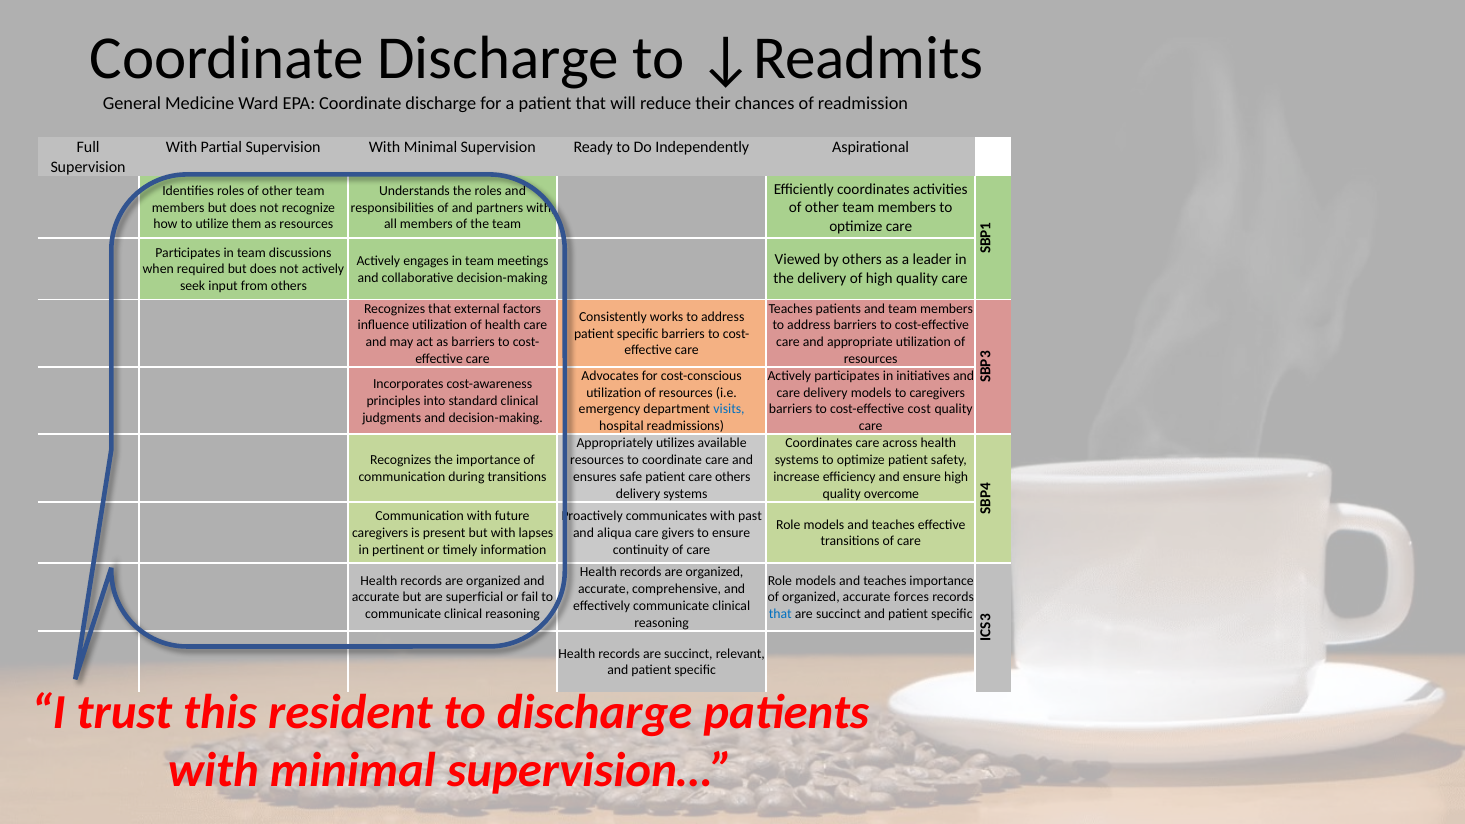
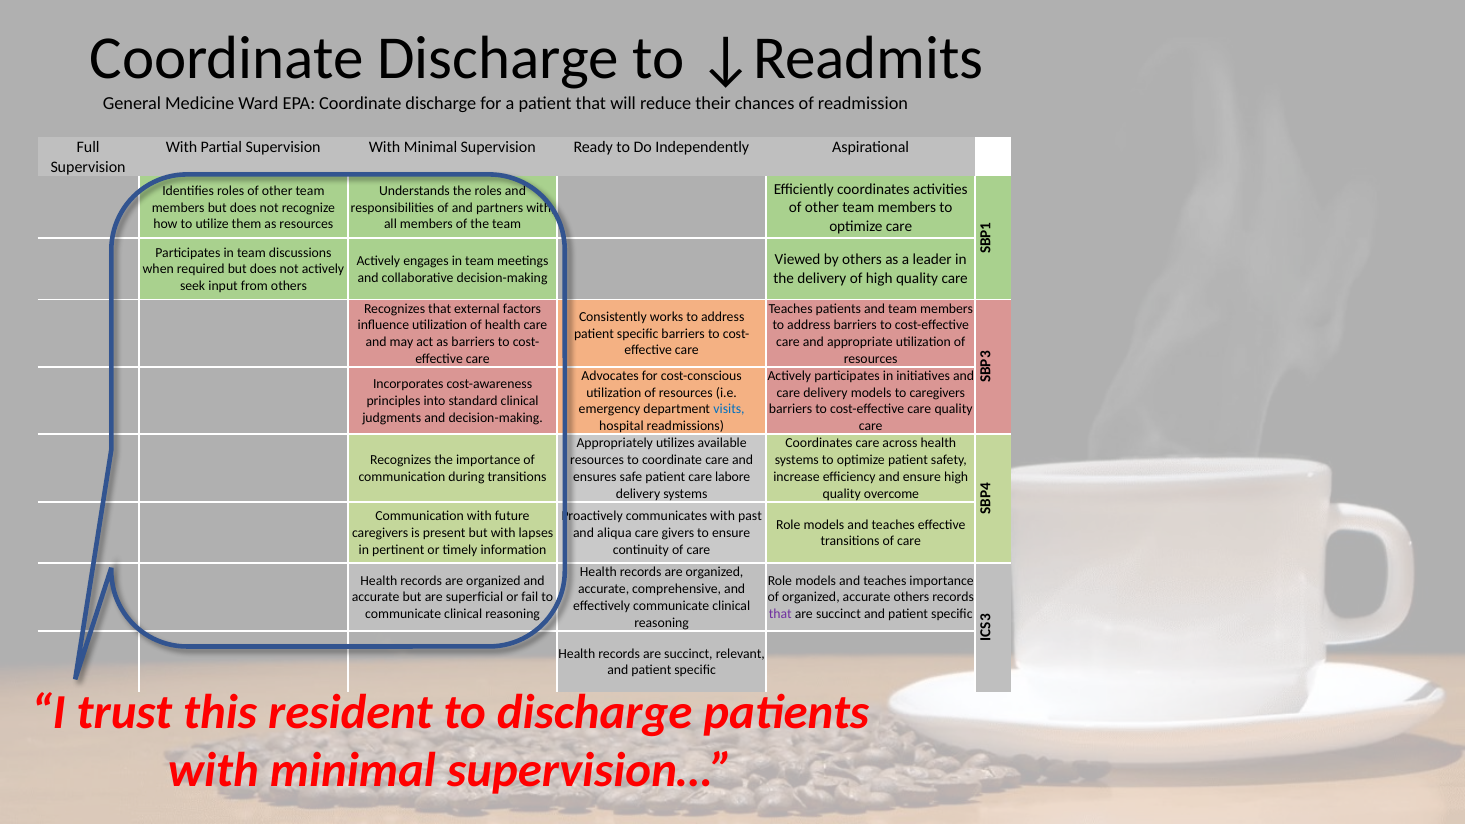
cost: cost -> care (919, 409)
care others: others -> labore (733, 477)
accurate forces: forces -> others (912, 597)
that colour: blue -> purple (780, 614)
